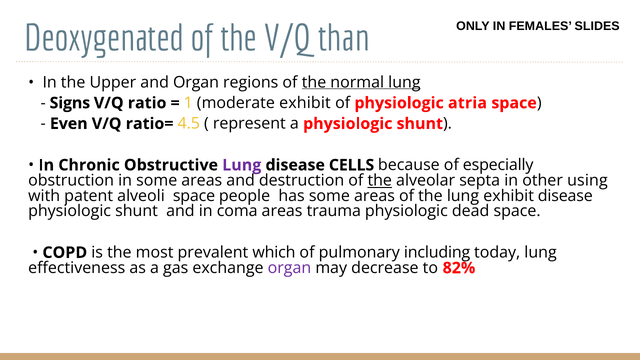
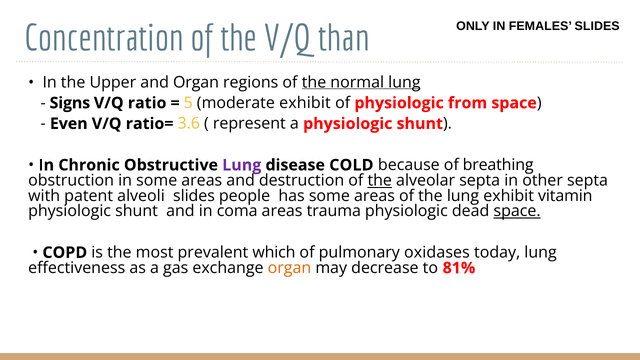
Deoxygenated: Deoxygenated -> Concentration (104, 39)
1: 1 -> 5 (188, 103)
atria: atria -> from (468, 103)
4.5: 4.5 -> 3.6 (189, 124)
CELLS: CELLS -> COLD (351, 165)
especially: especially -> breathing (498, 165)
other using: using -> septa (588, 180)
alveoli space: space -> slides (194, 196)
exhibit disease: disease -> vitamin (565, 196)
space underline: none -> present (517, 211)
including: including -> oxidases (437, 253)
organ colour: purple -> orange (289, 268)
82%: 82% -> 81% (459, 268)
